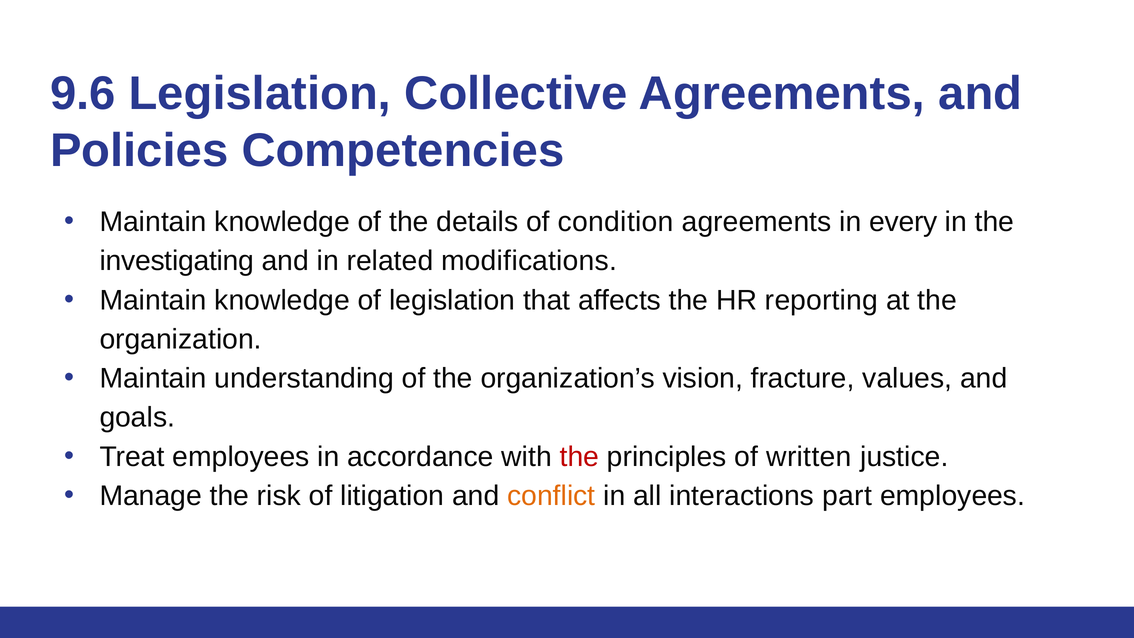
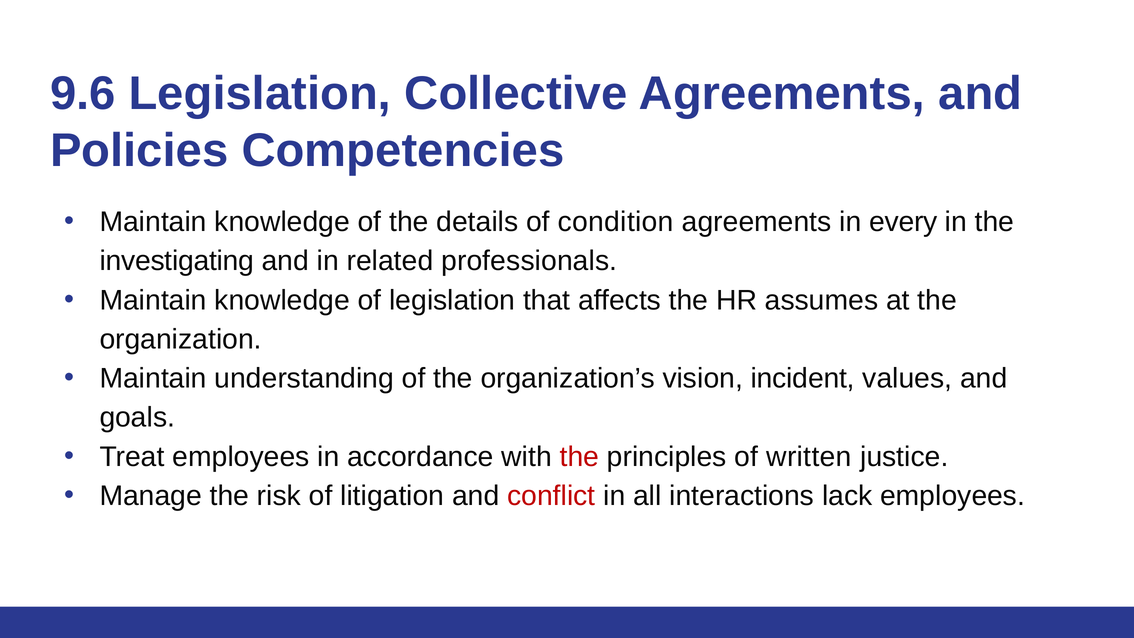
modifications: modifications -> professionals (529, 261)
reporting: reporting -> assumes (822, 300)
fracture: fracture -> incident (803, 378)
conflict colour: orange -> red (551, 496)
part: part -> lack (847, 496)
